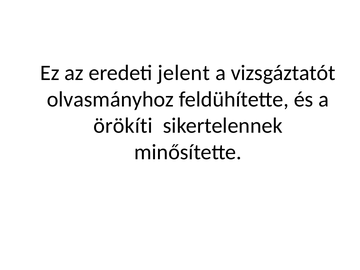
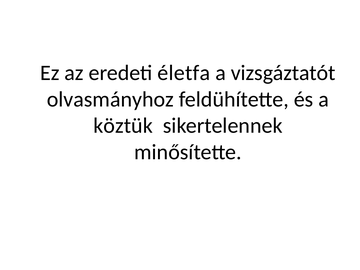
jelent: jelent -> életfa (184, 73)
örökíti: örökíti -> köztük (123, 126)
